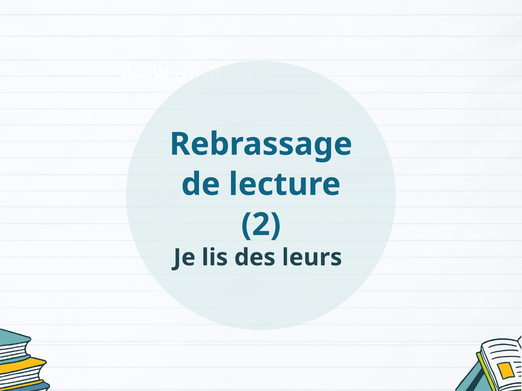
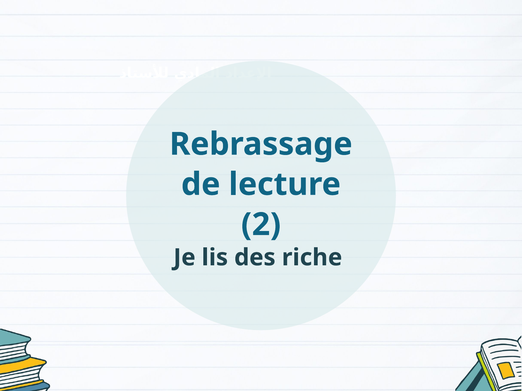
leurs: leurs -> riche (312, 258)
